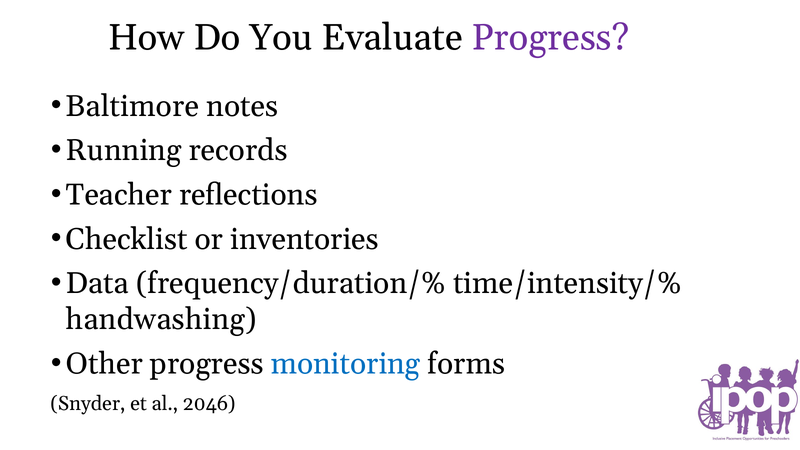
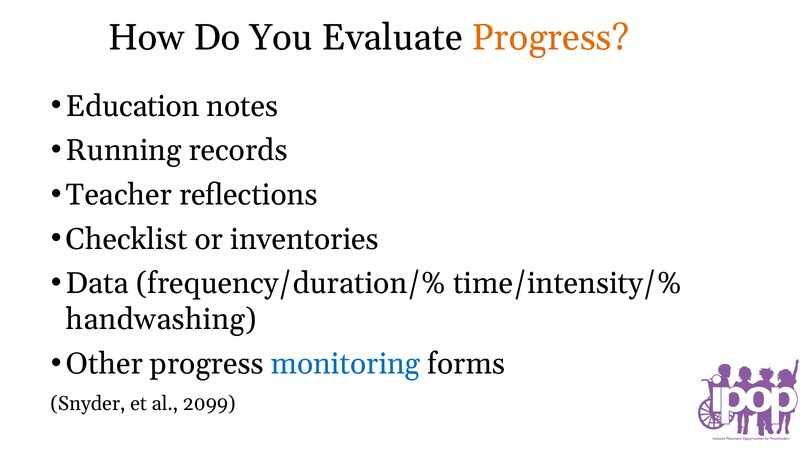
Progress colour: purple -> orange (550, 38)
Baltimore: Baltimore -> Education (133, 106)
2046: 2046 -> 2099 (209, 404)
